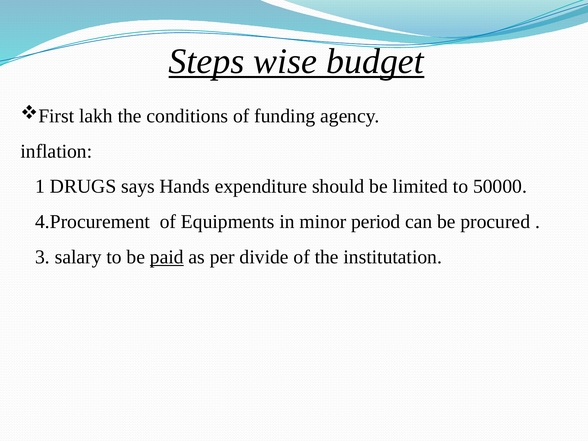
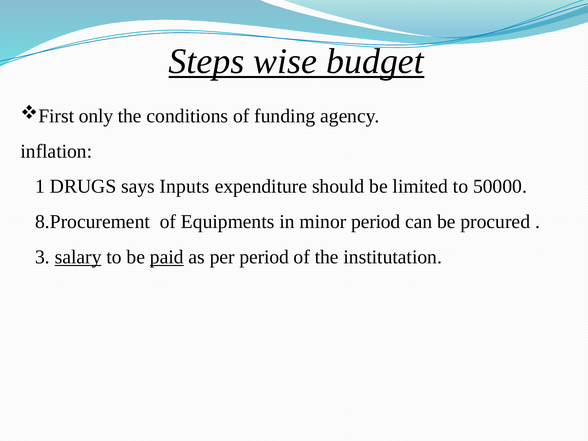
lakh: lakh -> only (96, 116)
Hands: Hands -> Inputs (185, 187)
4.Procurement: 4.Procurement -> 8.Procurement (93, 222)
salary underline: none -> present (78, 257)
per divide: divide -> period (264, 257)
